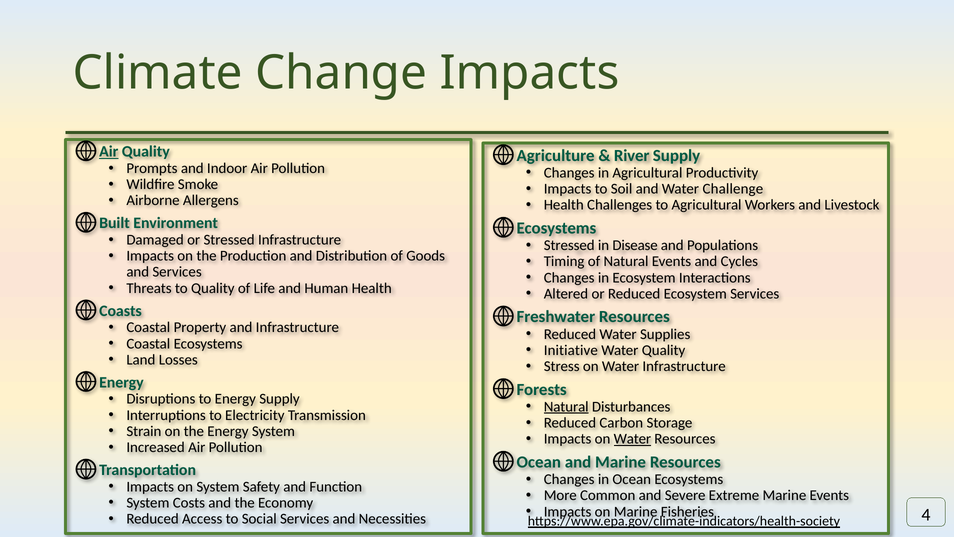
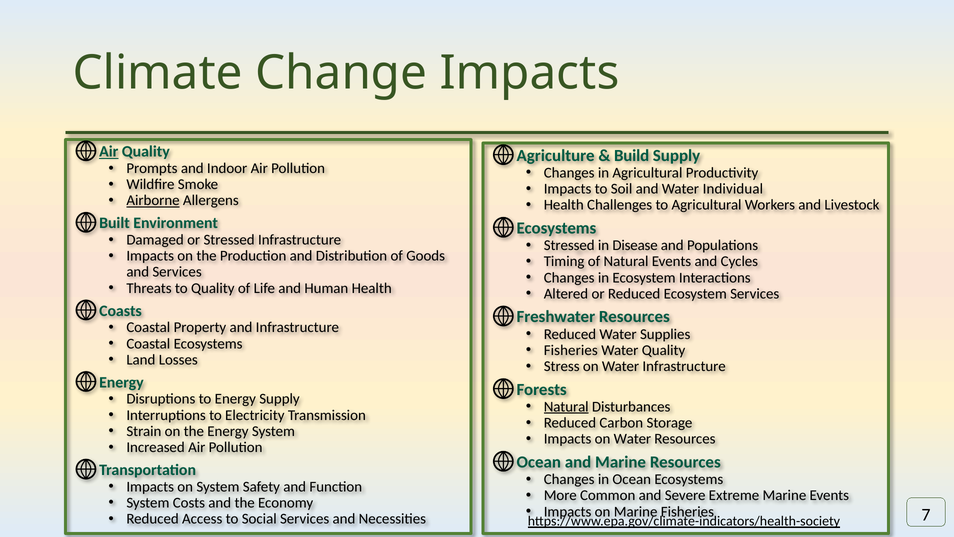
River: River -> Build (632, 155)
Challenge: Challenge -> Individual (733, 189)
Airborne underline: none -> present (153, 200)
Initiative: Initiative -> Fisheries (571, 350)
Water underline: present -> none (632, 439)
4: 4 -> 7 (926, 514)
